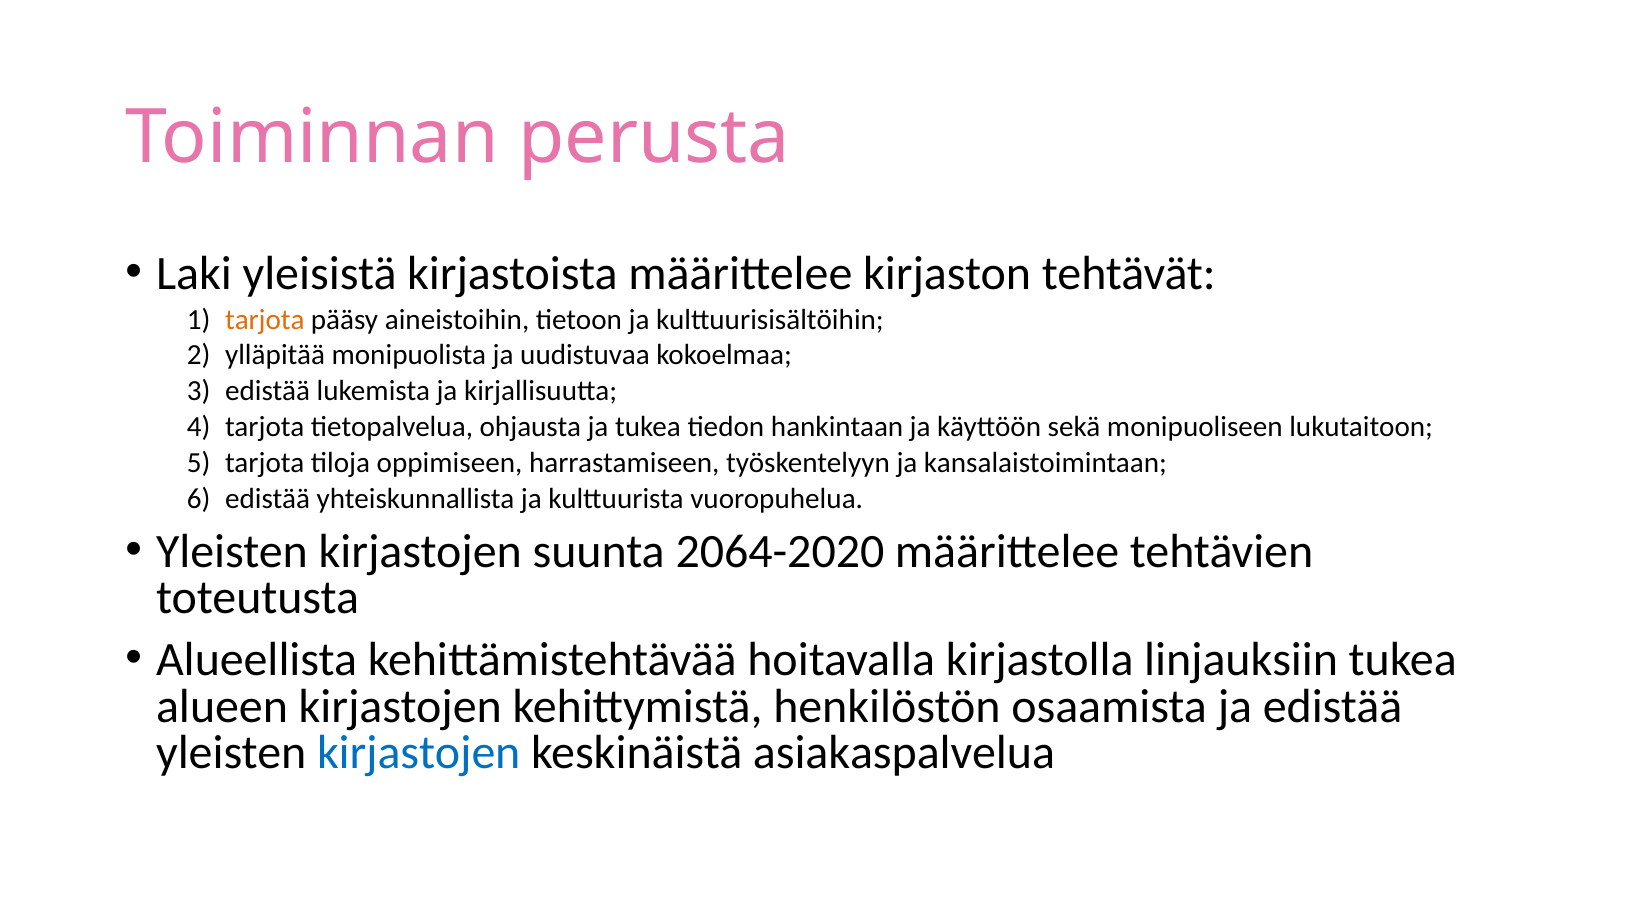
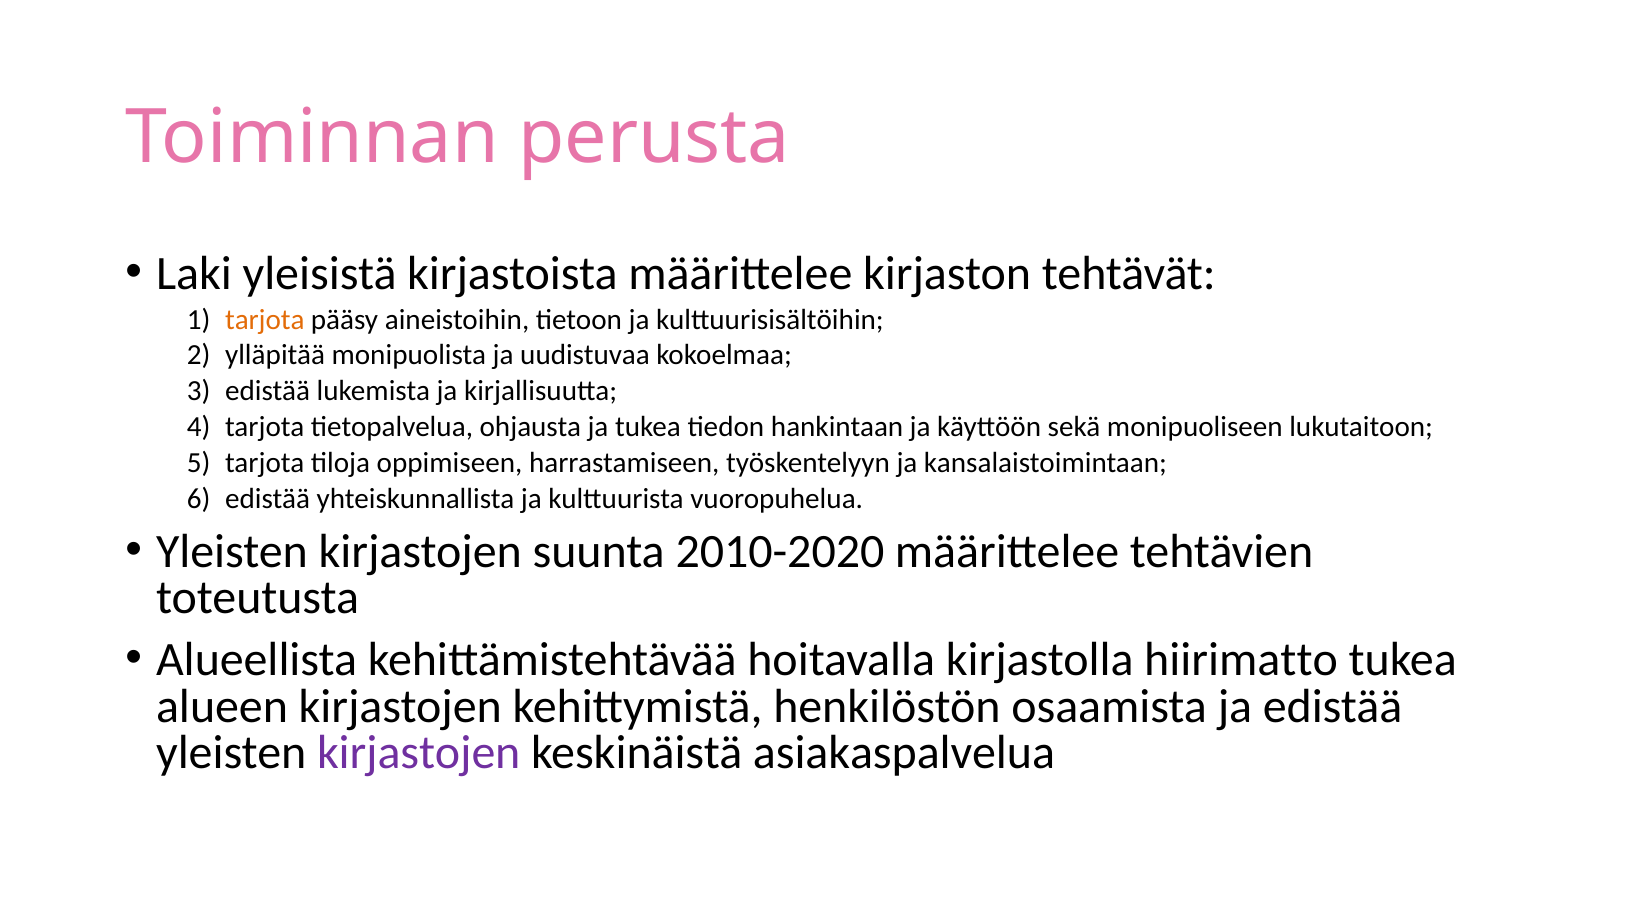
2064-2020: 2064-2020 -> 2010-2020 (780, 552)
linjauksiin: linjauksiin -> hiirimatto (1241, 660)
kirjastojen colour: blue -> purple (419, 754)
